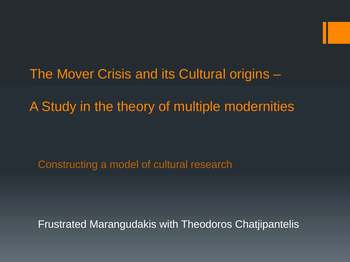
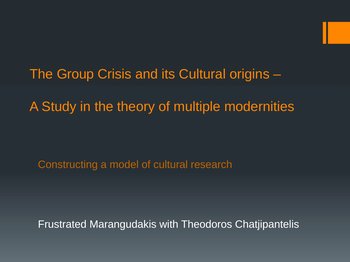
Mover: Mover -> Group (75, 74)
